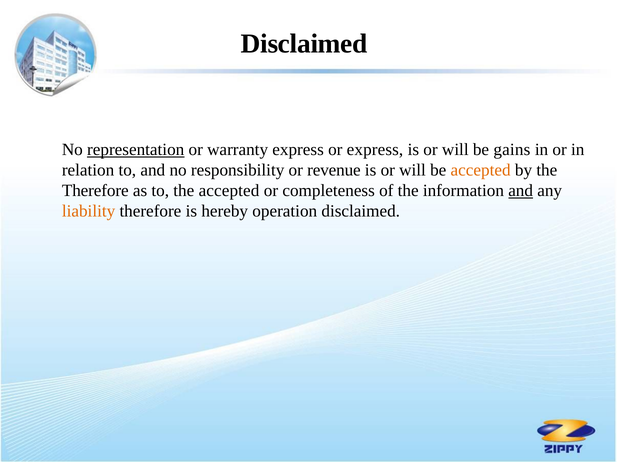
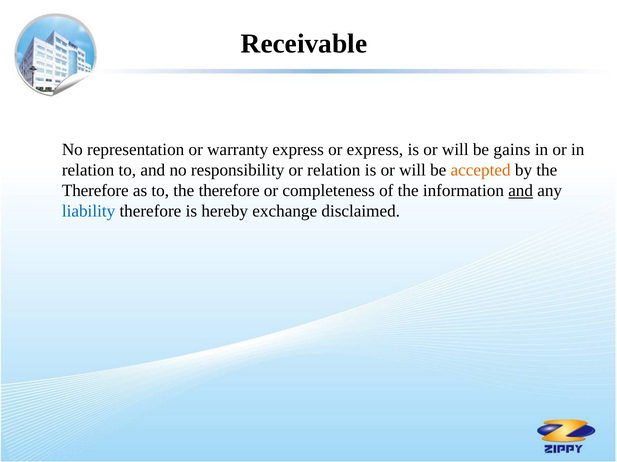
Disclaimed: Disclaimed -> Receivable (304, 44)
representation underline: present -> none (136, 150)
or revenue: revenue -> relation (334, 170)
to the accepted: accepted -> therefore (229, 191)
liability colour: orange -> blue (89, 212)
operation: operation -> exchange (285, 212)
